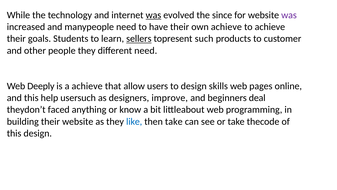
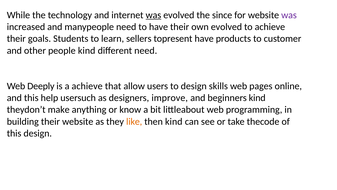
own achieve: achieve -> evolved (226, 27)
sellers underline: present -> none (139, 39)
topresent such: such -> have (204, 39)
people they: they -> kind (87, 50)
beginners deal: deal -> kind (257, 98)
faced: faced -> make (59, 109)
like colour: blue -> orange (134, 121)
then take: take -> kind (174, 121)
